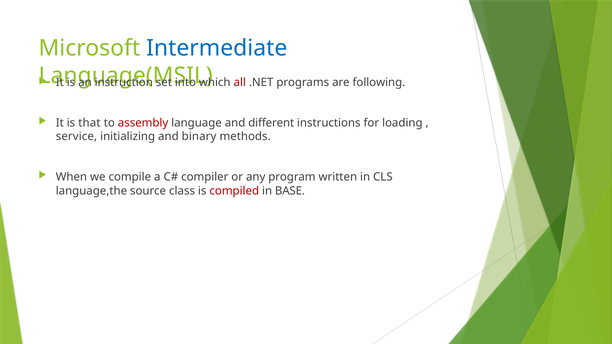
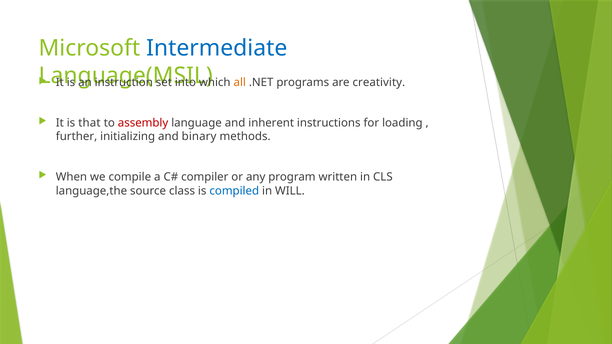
all colour: red -> orange (240, 83)
following: following -> creativity (379, 83)
different: different -> inherent (271, 123)
service: service -> further (77, 137)
compiled colour: red -> blue (234, 191)
BASE: BASE -> WILL (290, 191)
